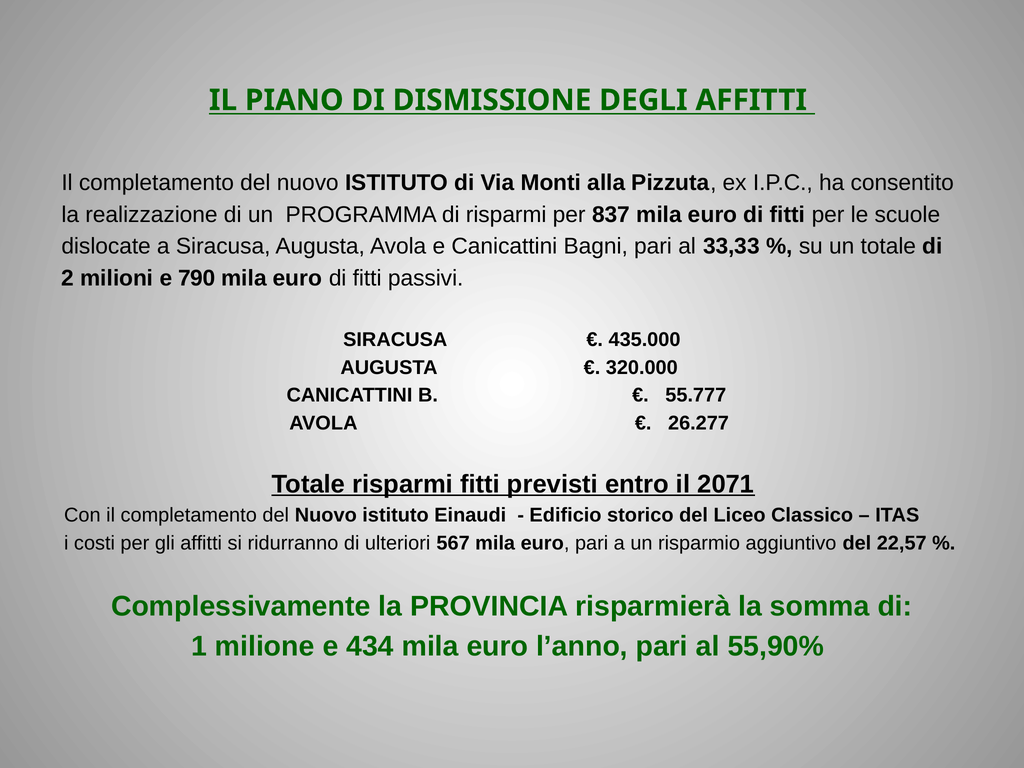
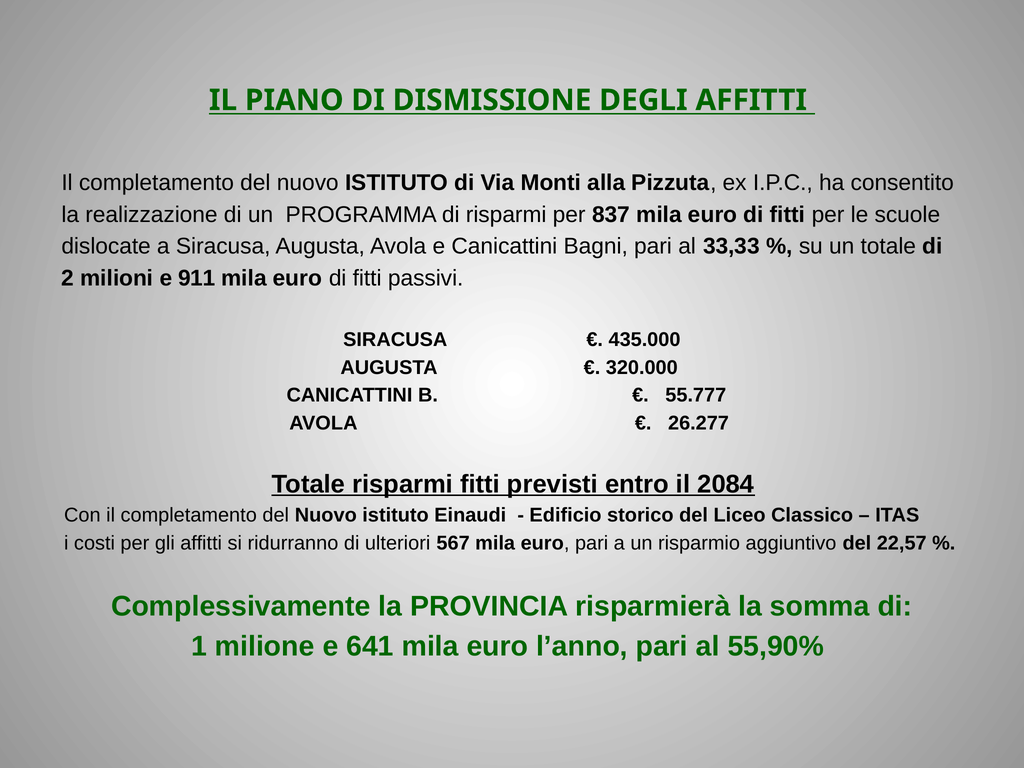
790: 790 -> 911 (197, 278)
2071: 2071 -> 2084 (726, 484)
434: 434 -> 641 (370, 646)
